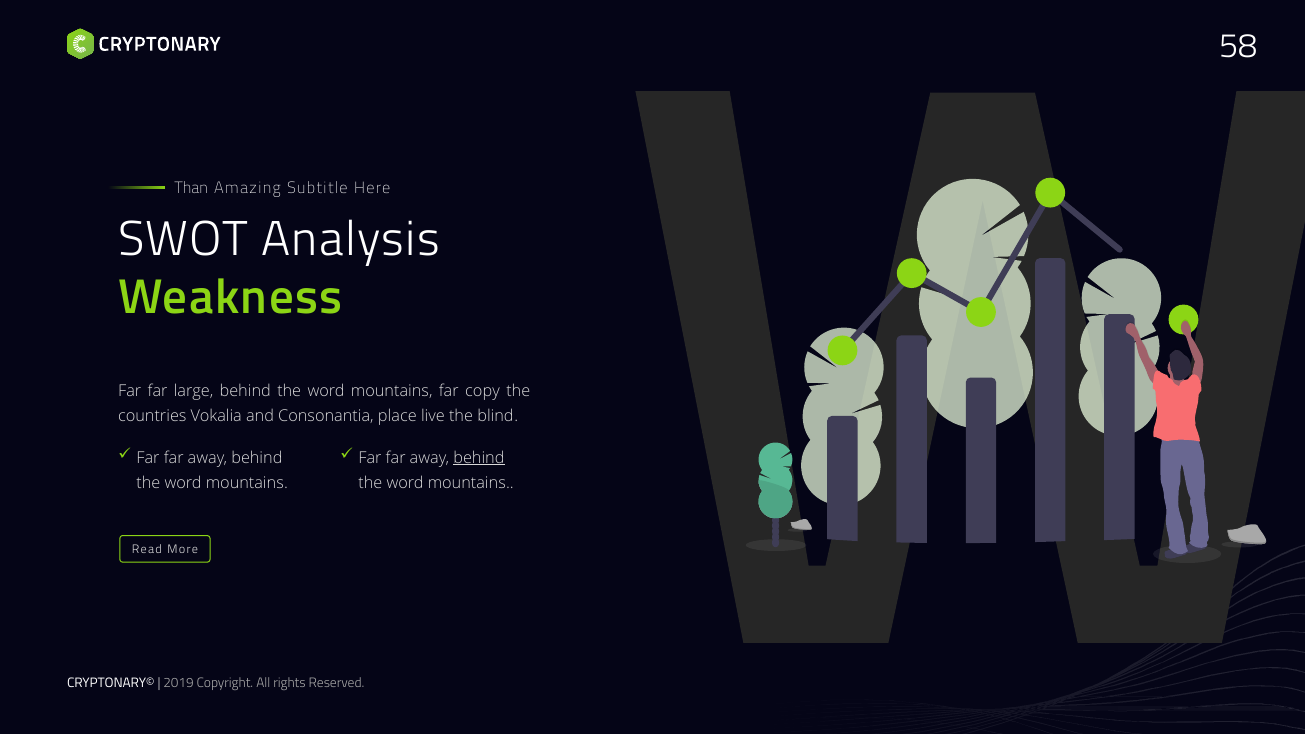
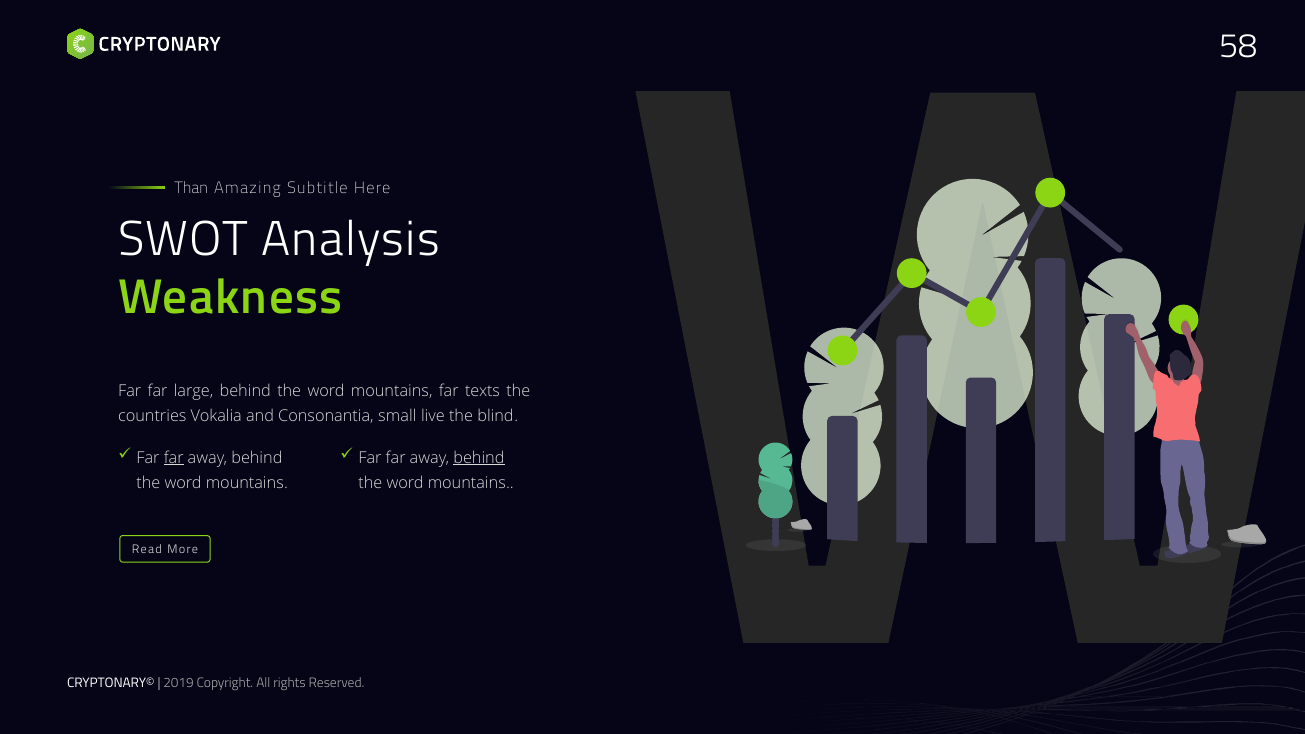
copy: copy -> texts (483, 391)
place: place -> small (397, 416)
far underline: none -> present (174, 458)
